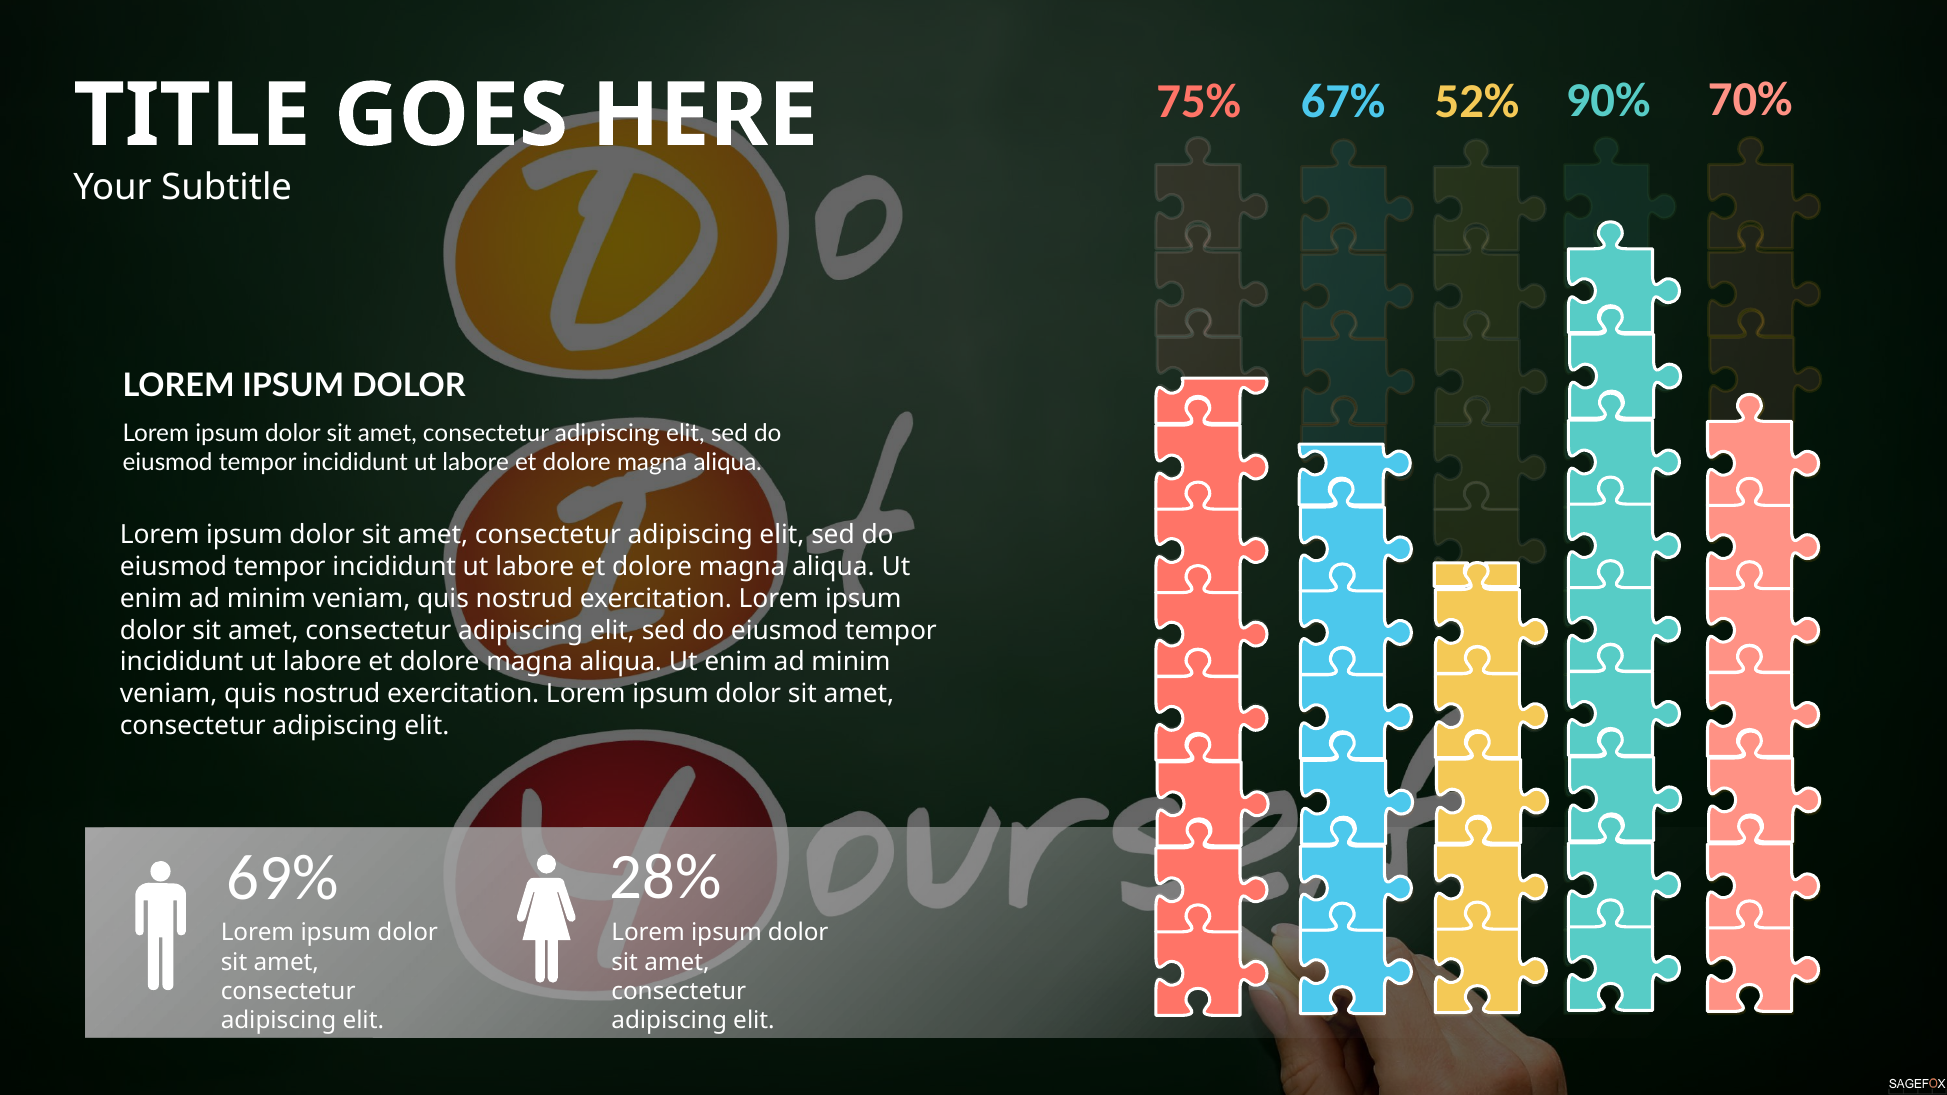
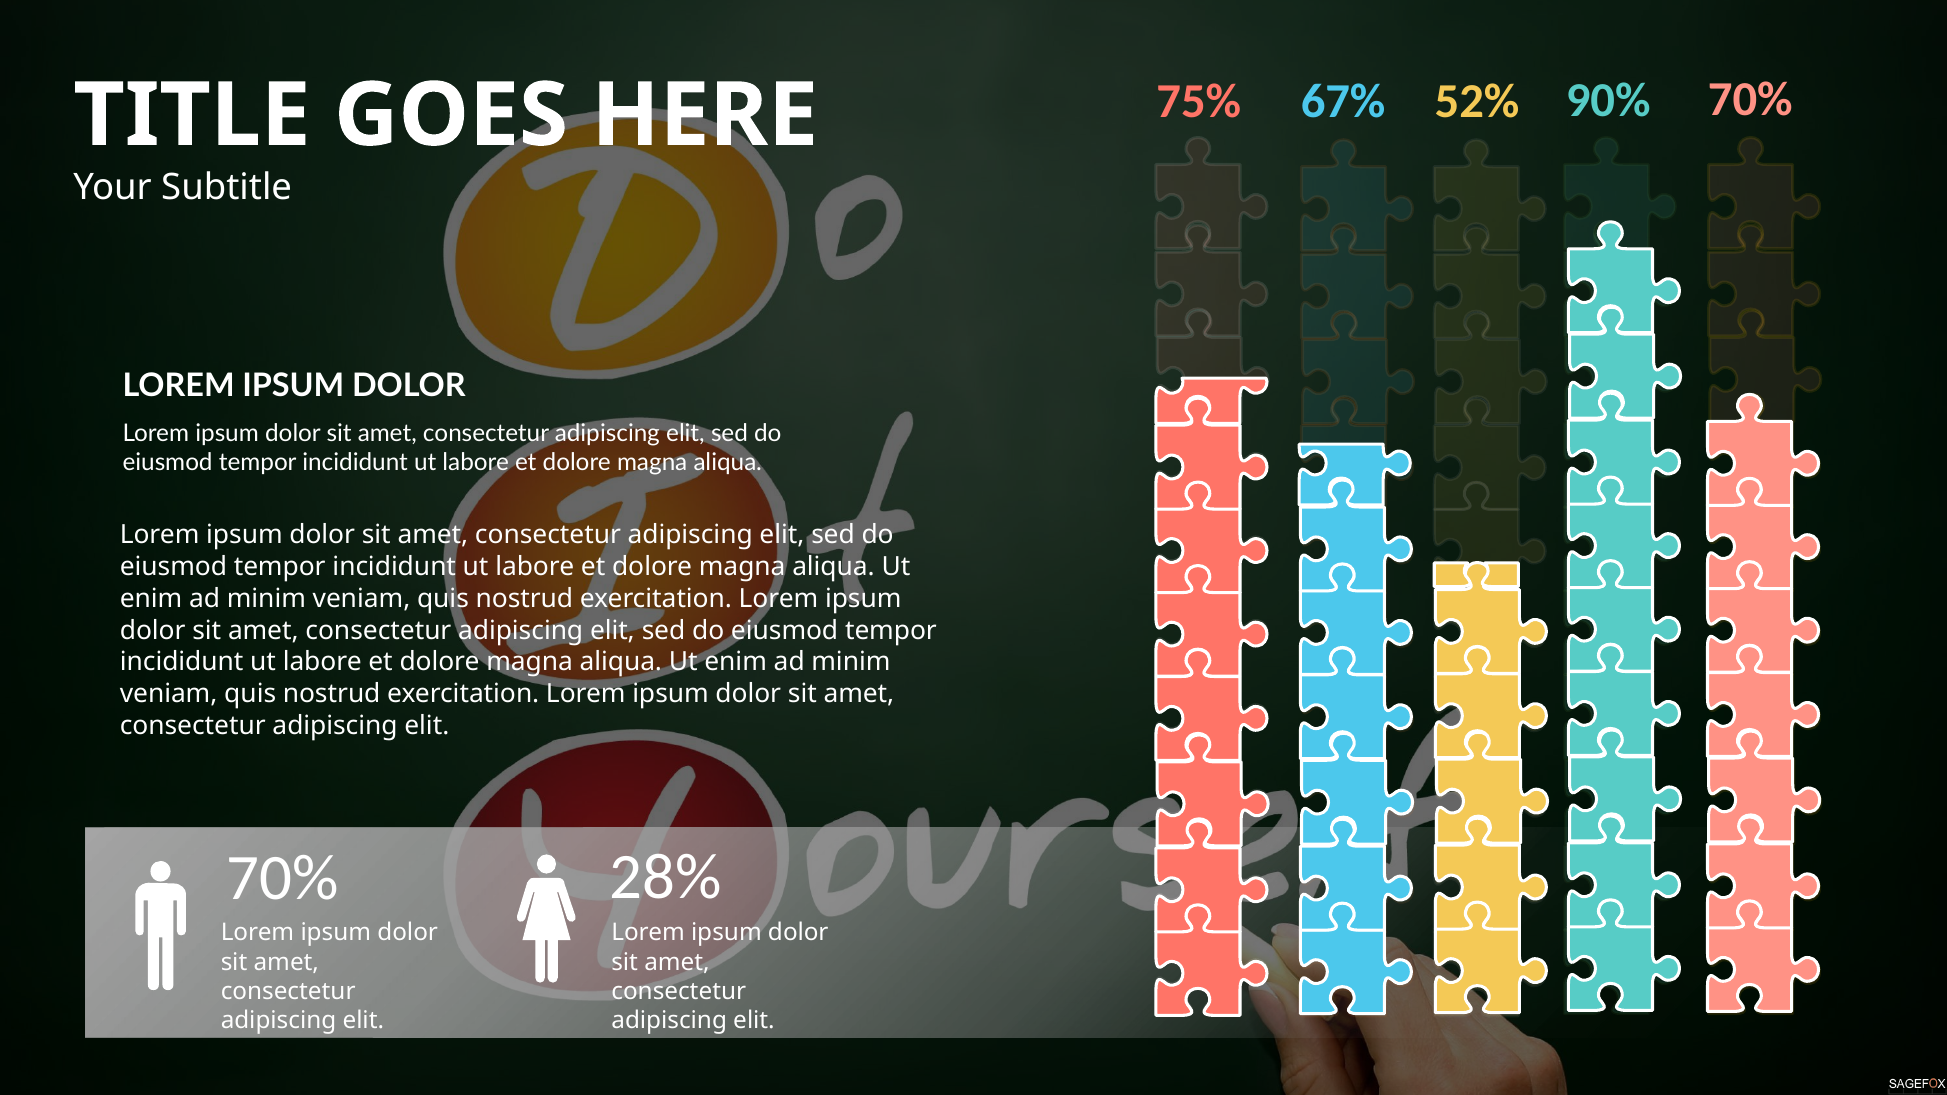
69%: 69% -> 70% (283, 879)
